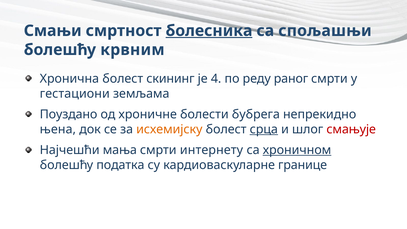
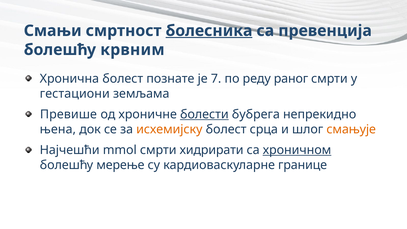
спољашњи: спољашњи -> превенција (325, 31)
скининг: скининг -> познате (170, 79)
4: 4 -> 7 (216, 79)
Поуздано: Поуздано -> Превише (68, 114)
болести underline: none -> present (204, 114)
срца underline: present -> none (264, 129)
смањује colour: red -> orange (351, 129)
мања: мања -> mmol (120, 150)
интернету: интернету -> хидрирати (212, 150)
податка: податка -> мерење (120, 165)
